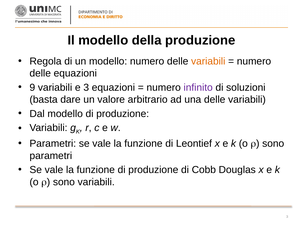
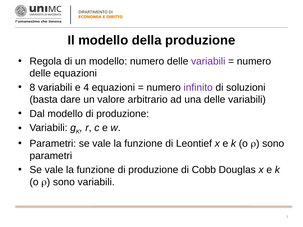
variabili colour: orange -> purple (208, 61)
9: 9 -> 8 (32, 88)
e 3: 3 -> 4 (86, 88)
